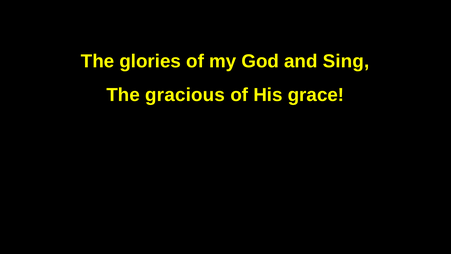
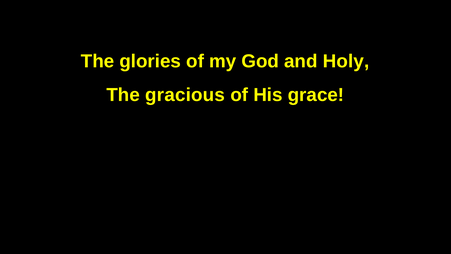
Sing: Sing -> Holy (346, 61)
